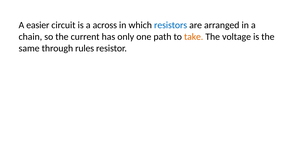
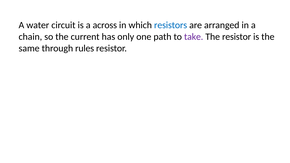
easier: easier -> water (38, 25)
take colour: orange -> purple (194, 37)
The voltage: voltage -> resistor (237, 37)
